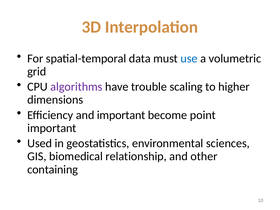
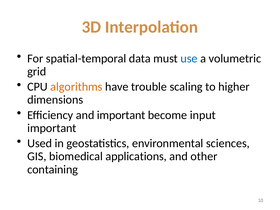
algorithms colour: purple -> orange (76, 87)
point: point -> input (203, 115)
relationship: relationship -> applications (136, 156)
